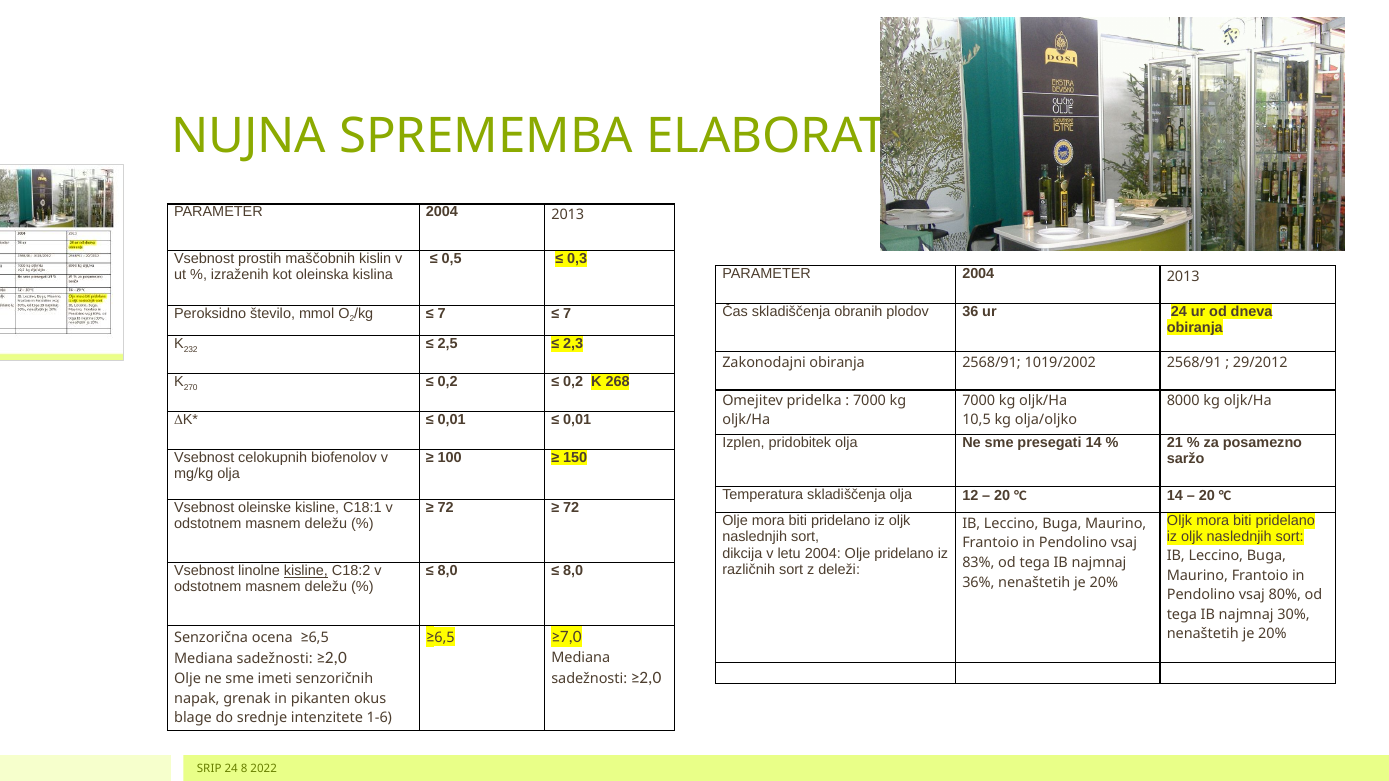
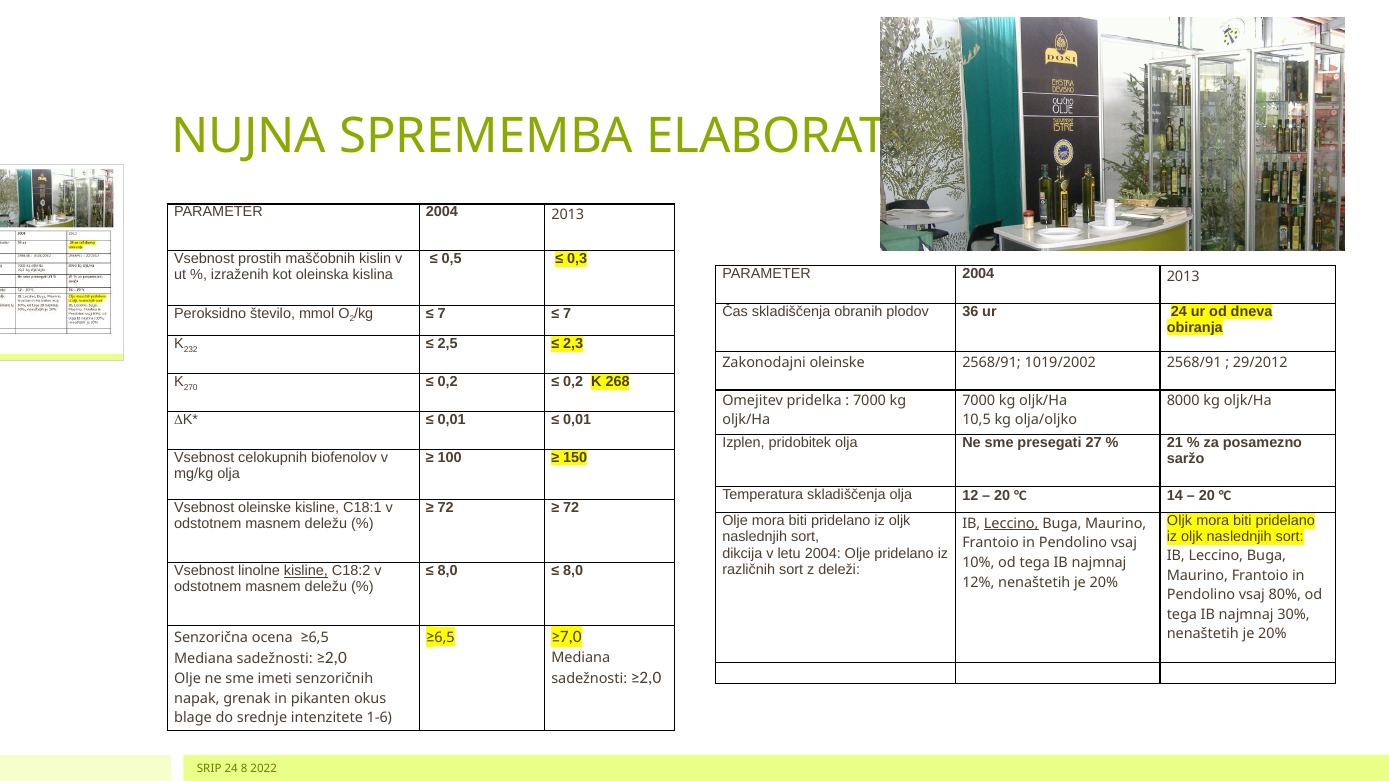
Zakonodajni obiranja: obiranja -> oleinske (837, 362)
presegati 14: 14 -> 27 (1094, 443)
Leccino underline: none -> present (1011, 524)
83%: 83% -> 10% (978, 563)
36%: 36% -> 12% (978, 582)
